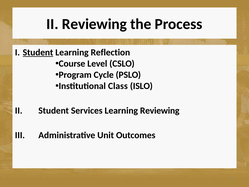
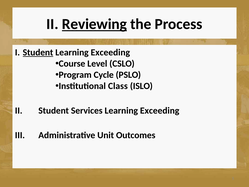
Reviewing underline: none -> present (94, 24)
Reflection: Reflection -> Exceeding (110, 52)
Services Learning Reviewing: Reviewing -> Exceeding (160, 110)
